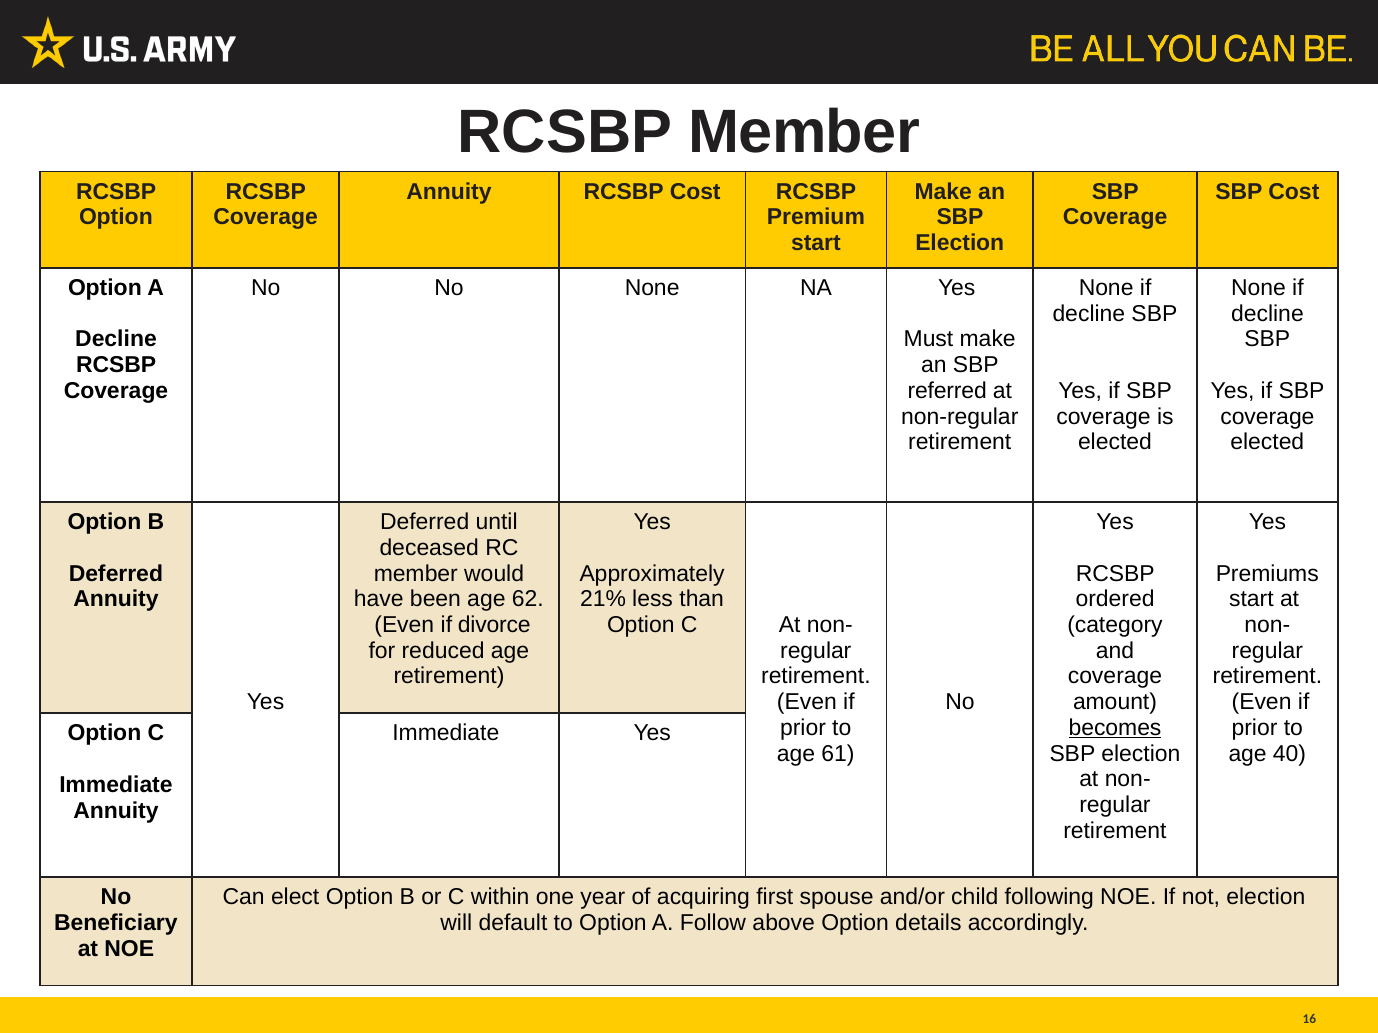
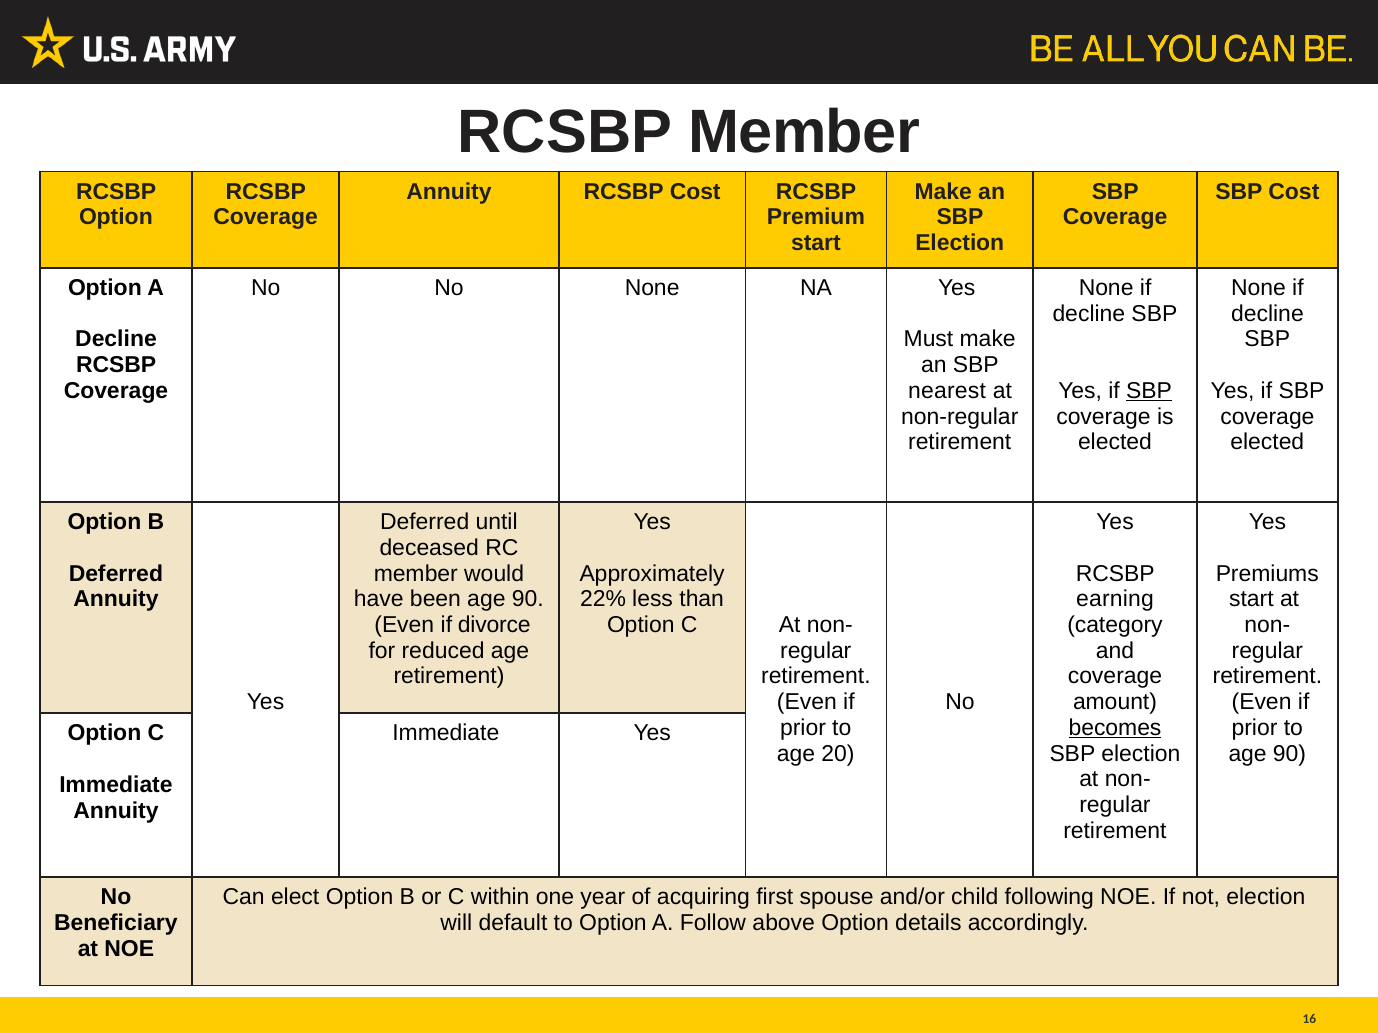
referred: referred -> nearest (947, 391)
SBP underline: none -> present (1149, 391)
been age 62: 62 -> 90 (528, 600)
21%: 21% -> 22% (603, 600)
ordered: ordered -> earning (1115, 600)
61: 61 -> 20 (838, 754)
40: 40 -> 90 (1290, 754)
